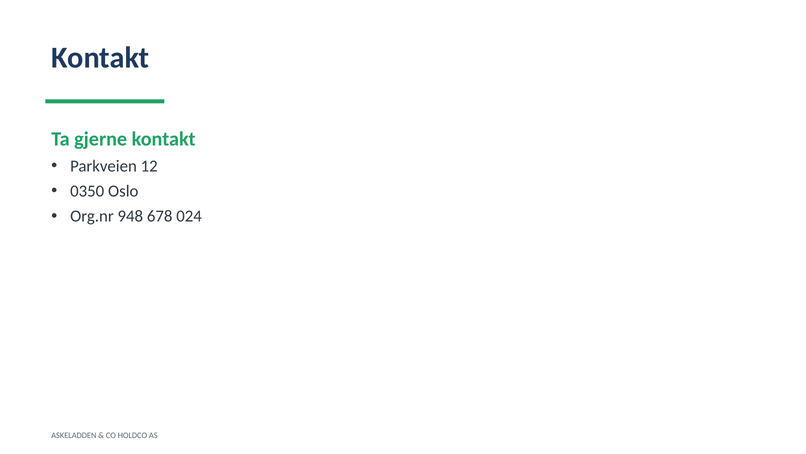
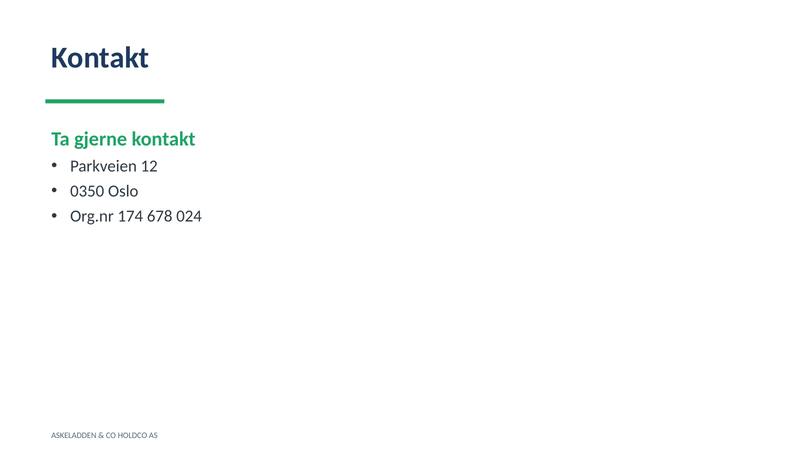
948: 948 -> 174 (130, 216)
